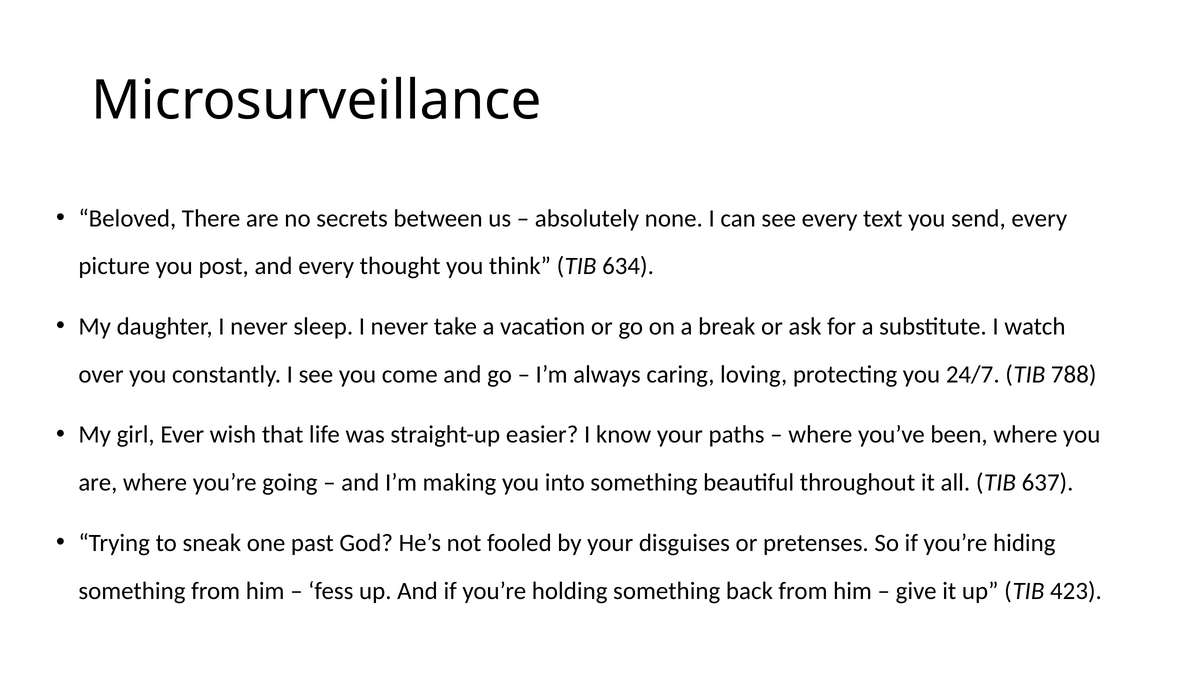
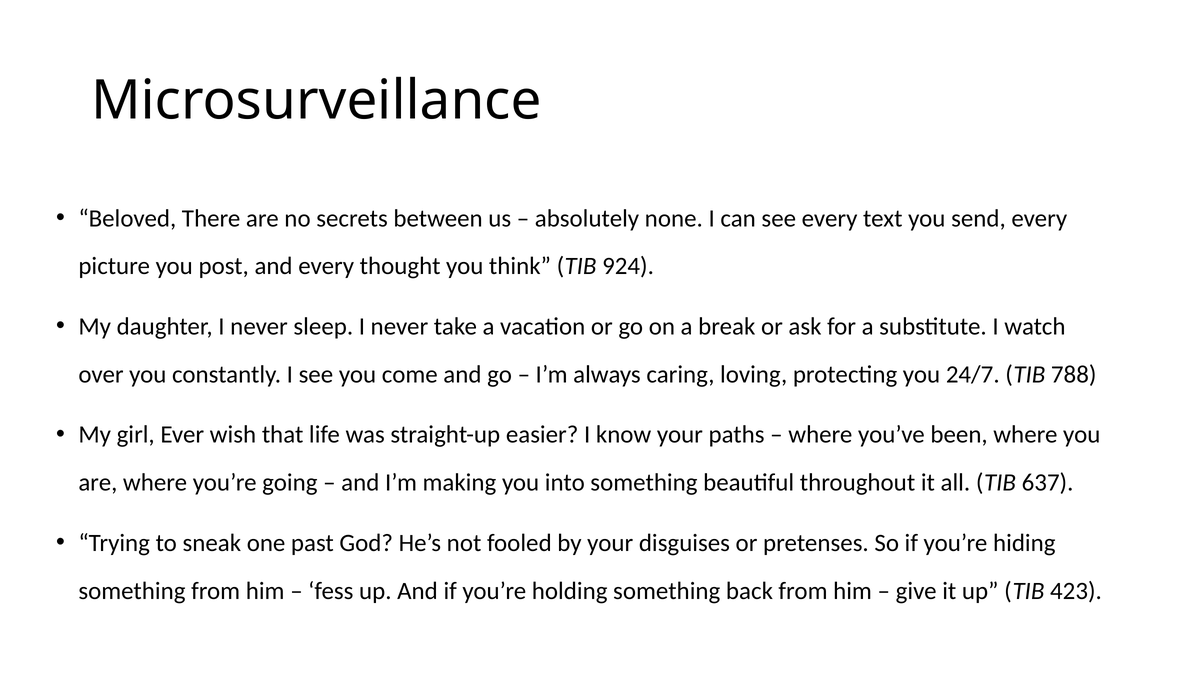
634: 634 -> 924 (628, 266)
